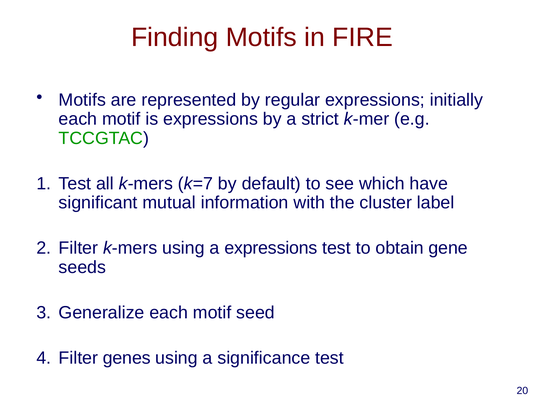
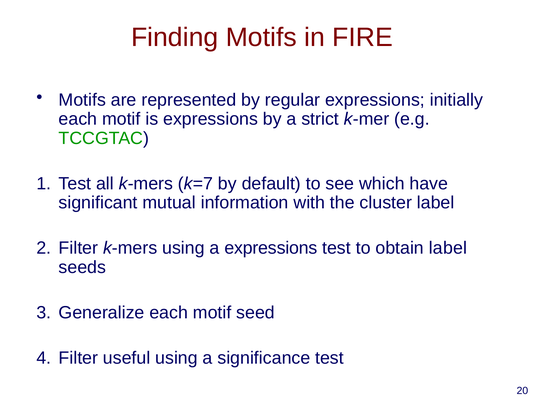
obtain gene: gene -> label (448, 249)
genes: genes -> useful (127, 359)
